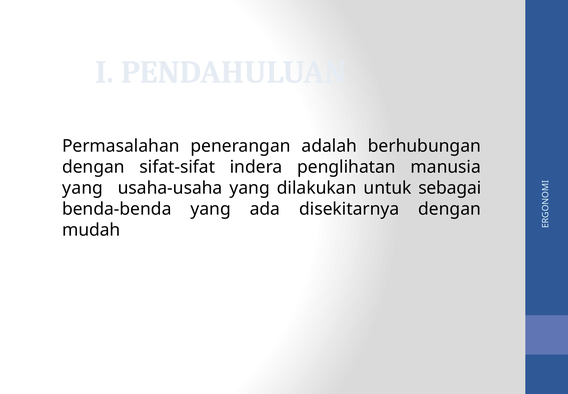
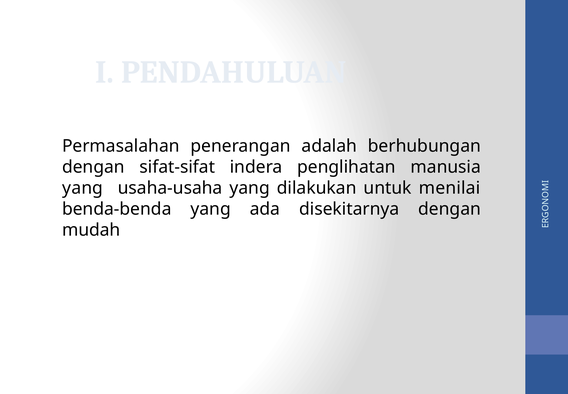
sebagai: sebagai -> menilai (450, 188)
